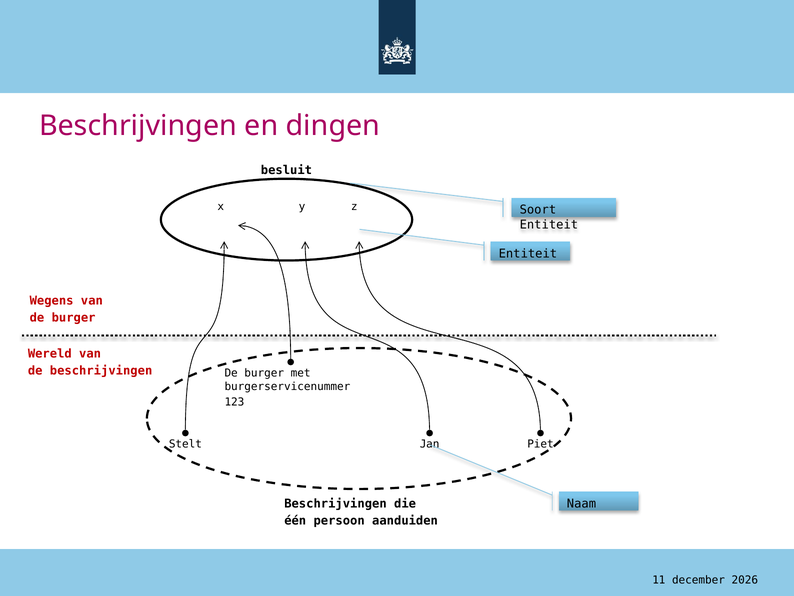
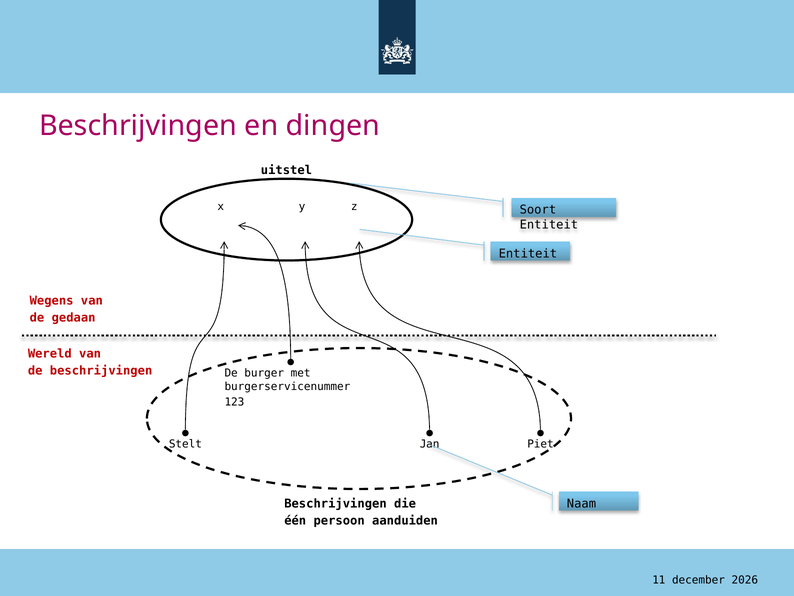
besluit: besluit -> uitstel (286, 170)
burger: burger -> gedaan (74, 318)
